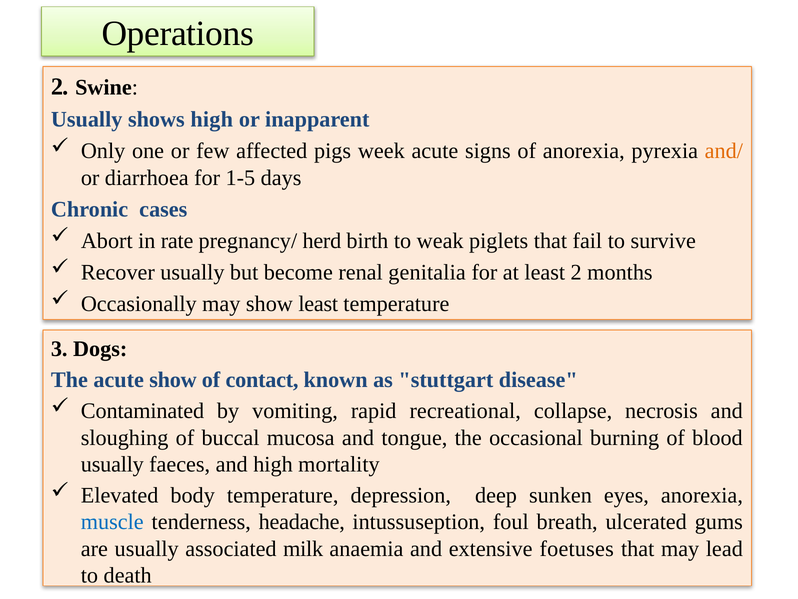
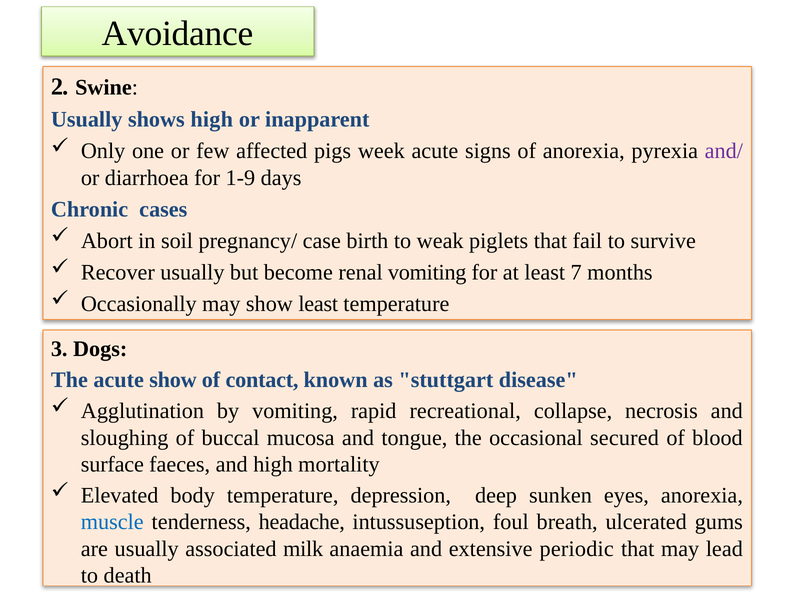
Operations: Operations -> Avoidance (178, 34)
and/ colour: orange -> purple (724, 151)
1-5: 1-5 -> 1-9 (240, 178)
rate: rate -> soil (177, 241)
herd: herd -> case (322, 241)
renal genitalia: genitalia -> vomiting (427, 272)
least 2: 2 -> 7 (576, 272)
Contaminated: Contaminated -> Agglutination (142, 411)
burning: burning -> secured (624, 437)
usually: usually -> surface (112, 464)
foetuses: foetuses -> periodic (577, 548)
